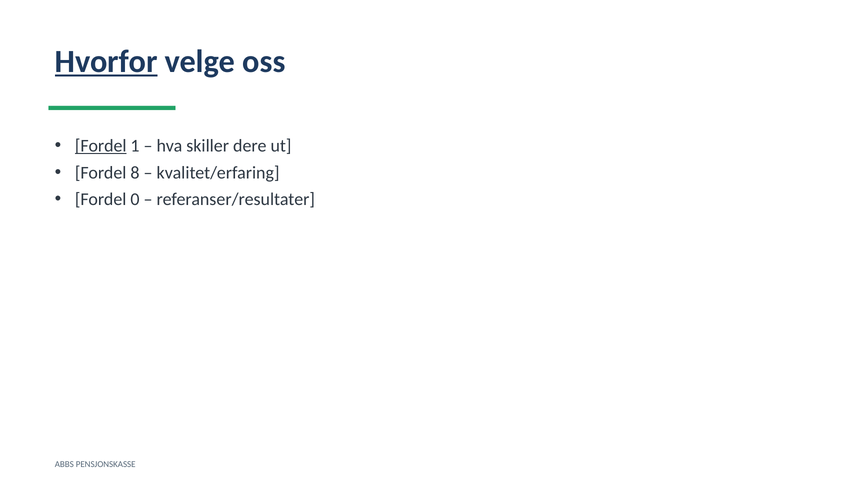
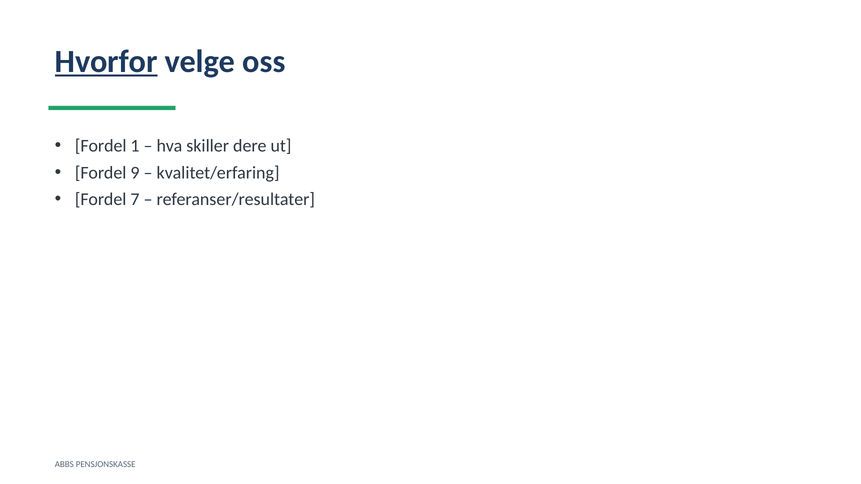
Fordel underline: present -> none (101, 146)
8: 8 -> 9 (135, 173)
0: 0 -> 7 (135, 200)
